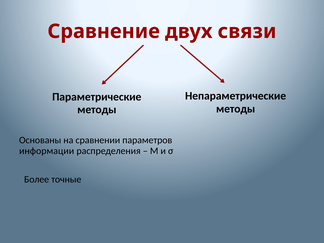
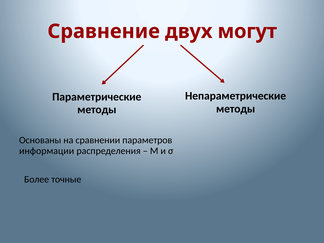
связи: связи -> могут (247, 31)
